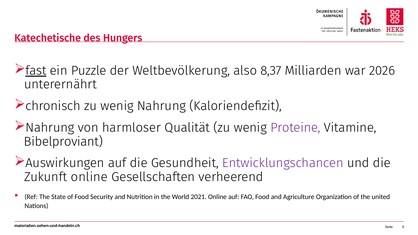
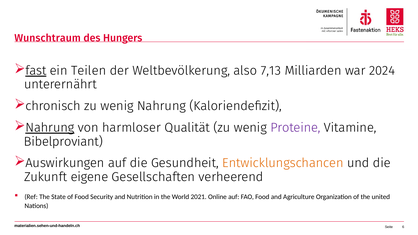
Katechetische: Katechetische -> Wunschtraum (48, 38)
Puzzle: Puzzle -> Teilen (89, 71)
8,37: 8,37 -> 7,13 (271, 71)
2026: 2026 -> 2024 (382, 71)
Nahrung underline: none -> present (50, 128)
Entwicklungschancen colour: purple -> orange (283, 163)
Zukunft online: online -> eigene (89, 177)
